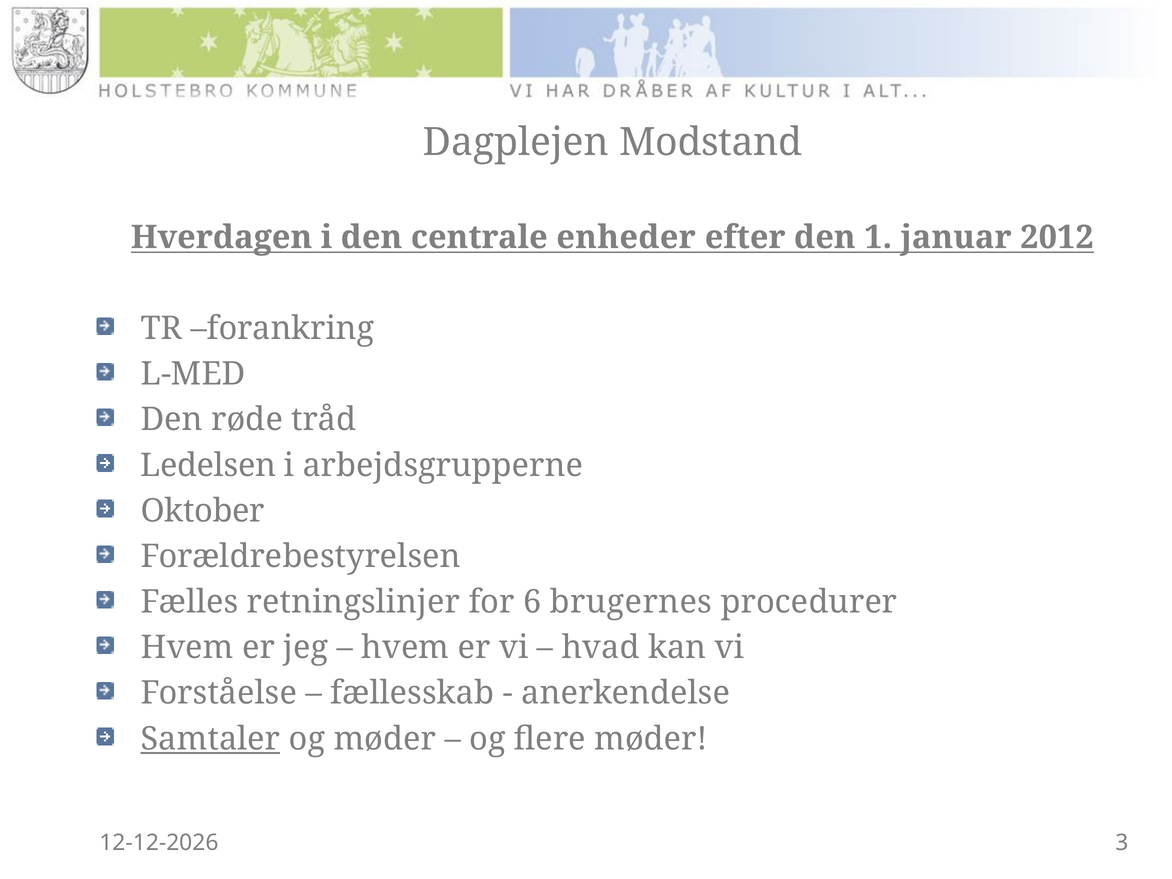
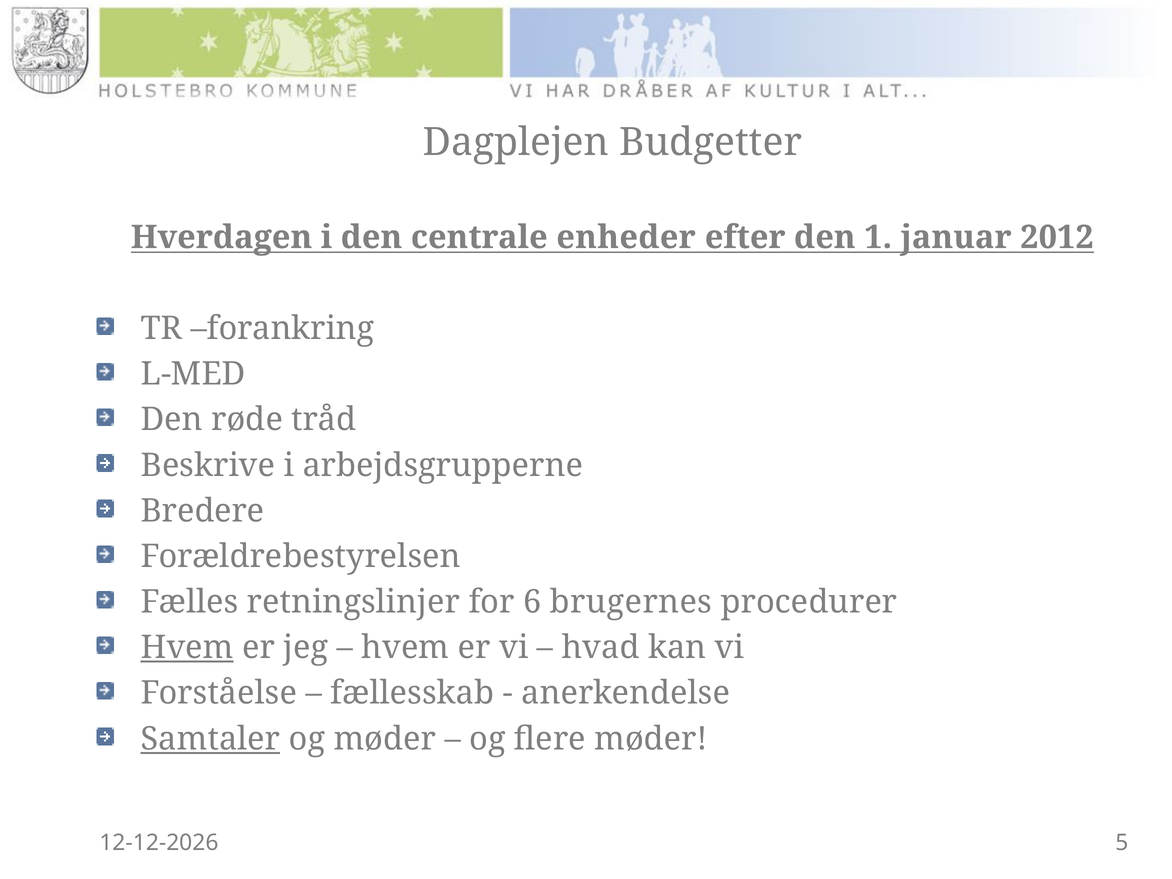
Modstand: Modstand -> Budgetter (711, 142)
Ledelsen: Ledelsen -> Beskrive (208, 465)
Oktober: Oktober -> Bredere (203, 511)
Hvem underline: none -> present (187, 648)
3: 3 -> 5 (1122, 843)
